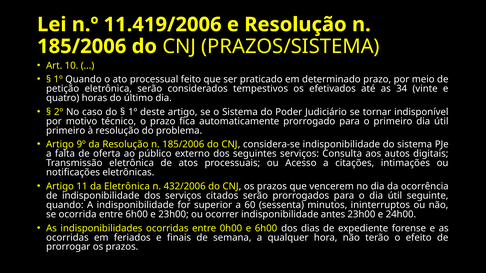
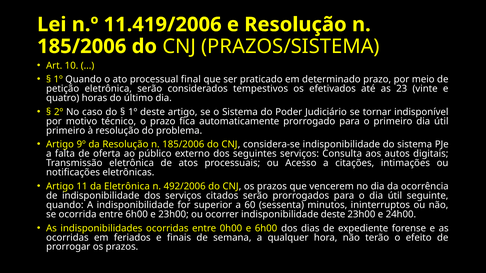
feito: feito -> final (191, 79)
34: 34 -> 23 (402, 89)
432/2006: 432/2006 -> 492/2006 (185, 187)
indisponibilidade antes: antes -> deste (333, 215)
